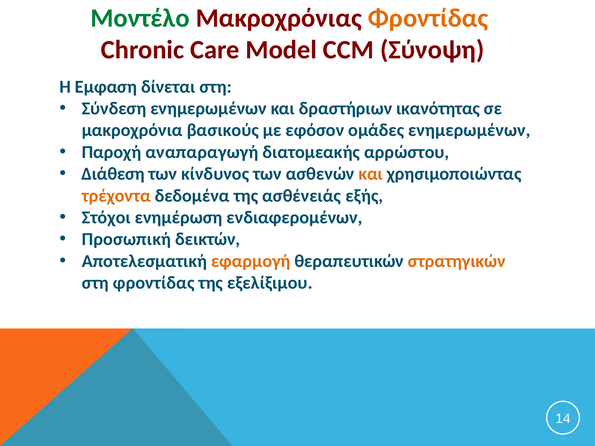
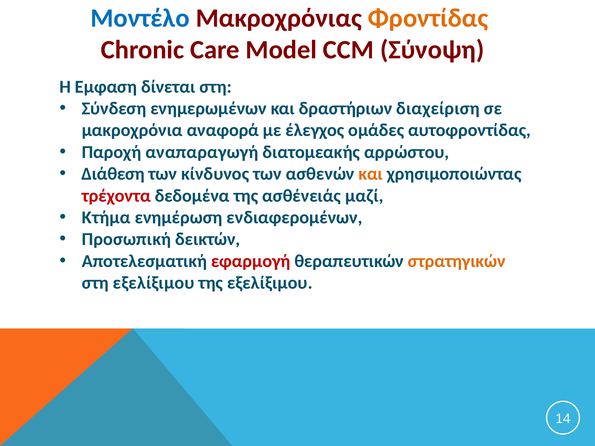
Μοντέλο colour: green -> blue (140, 18)
ικανότητας: ικανότητας -> διαχείριση (438, 109)
βασικούς: βασικούς -> αναφορά (223, 130)
εφόσον: εφόσον -> έλεγχος (315, 130)
ομάδες ενημερωμένων: ενημερωμένων -> αυτοφροντίδας (469, 130)
τρέχοντα colour: orange -> red (116, 196)
εξής: εξής -> μαζί (364, 196)
Στόχοι: Στόχοι -> Κτήμα (106, 218)
εφαρμογή colour: orange -> red (251, 261)
στη φροντίδας: φροντίδας -> εξελίξιμου (154, 283)
